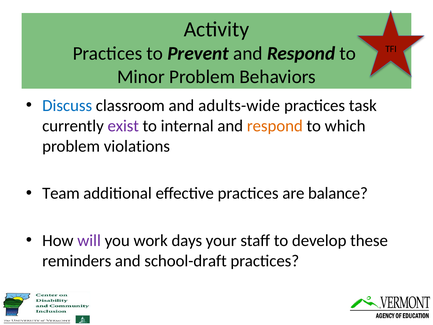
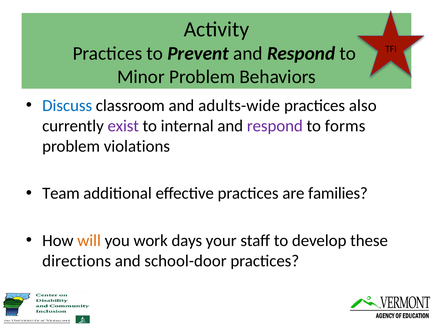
task: task -> also (363, 106)
respond colour: orange -> purple (275, 126)
which: which -> forms (345, 126)
balance: balance -> families (338, 193)
will colour: purple -> orange (89, 240)
reminders: reminders -> directions (77, 261)
school-draft: school-draft -> school-door (186, 261)
